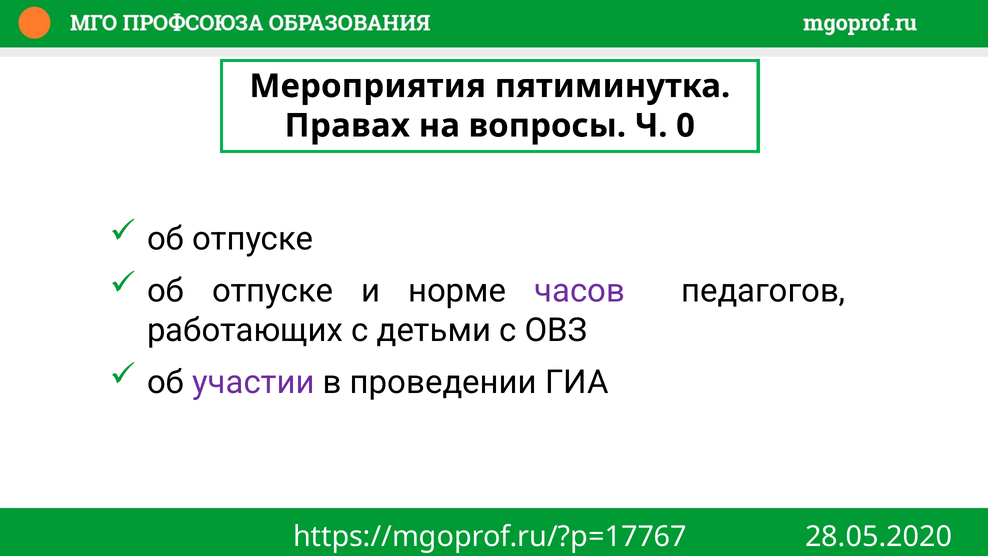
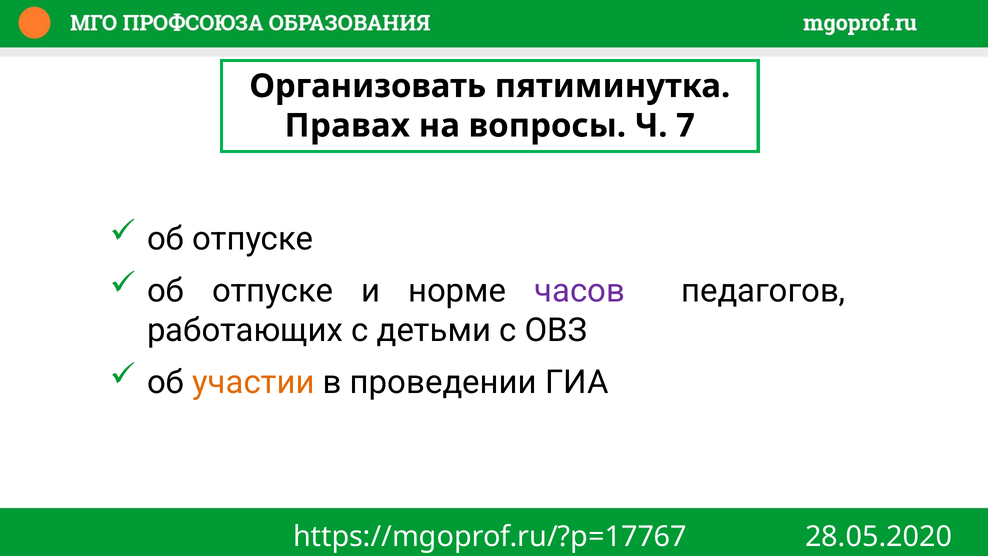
Мероприятия: Мероприятия -> Организовать (368, 86)
0: 0 -> 7 (686, 126)
участии colour: purple -> orange (253, 382)
